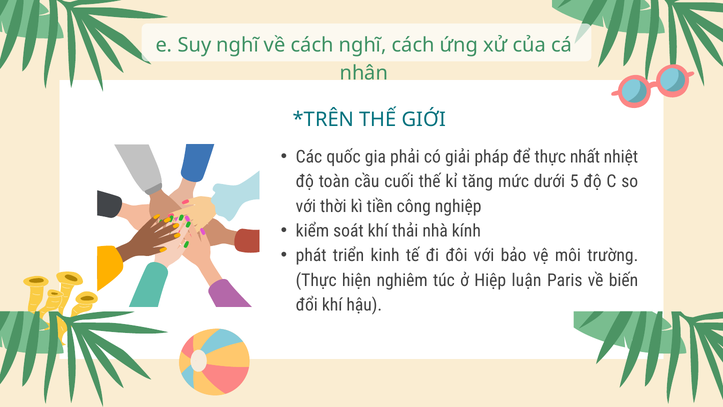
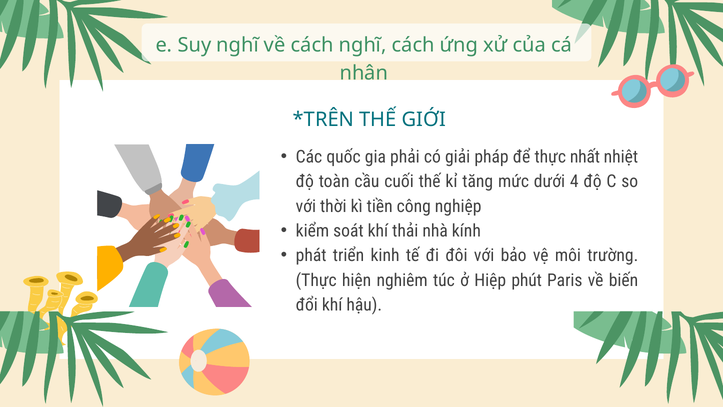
5: 5 -> 4 (574, 182)
luận: luận -> phút (527, 280)
